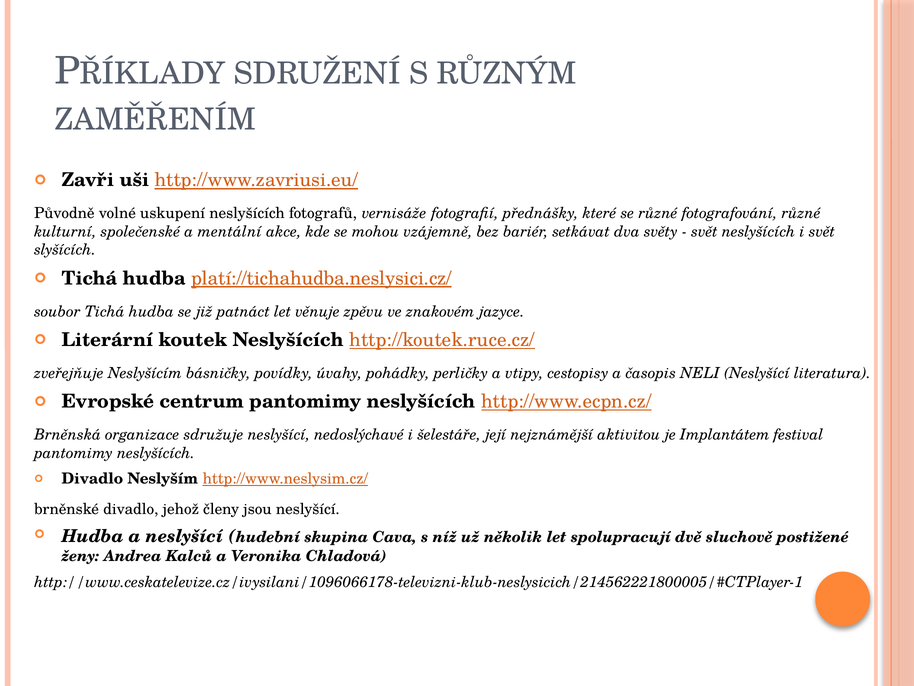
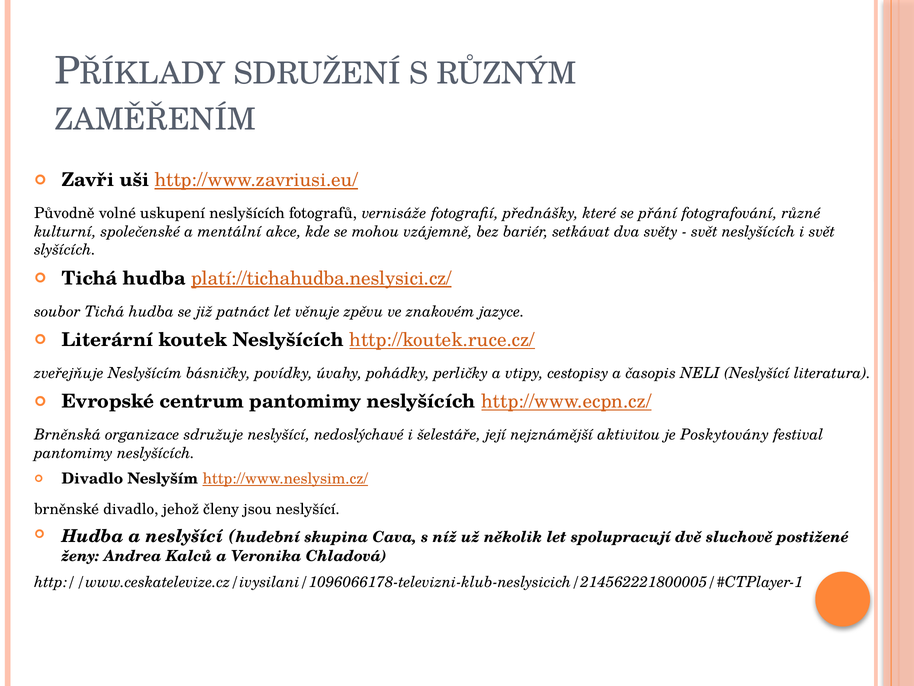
se různé: různé -> přání (658, 213)
Implantátem: Implantátem -> Poskytovány (725, 434)
